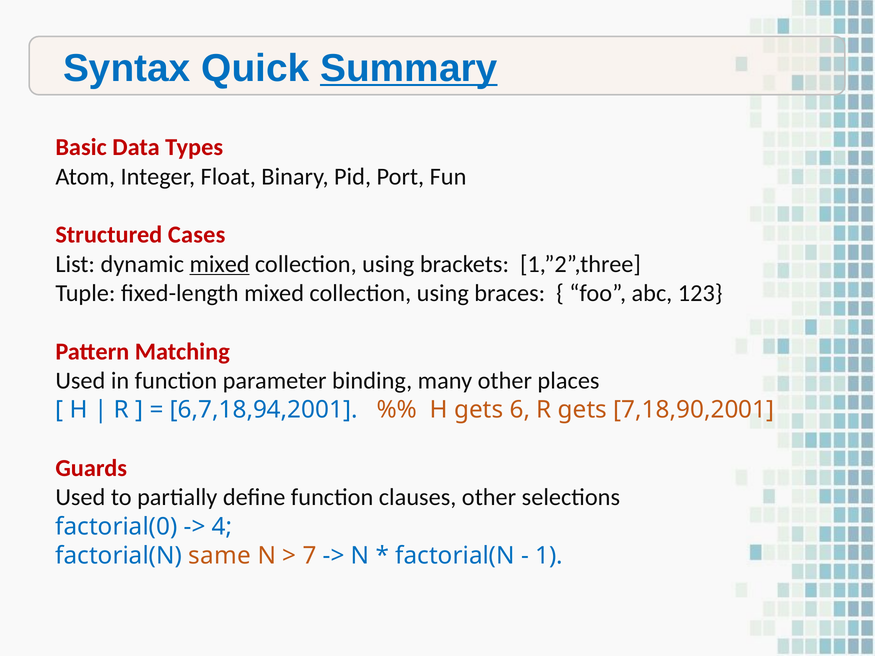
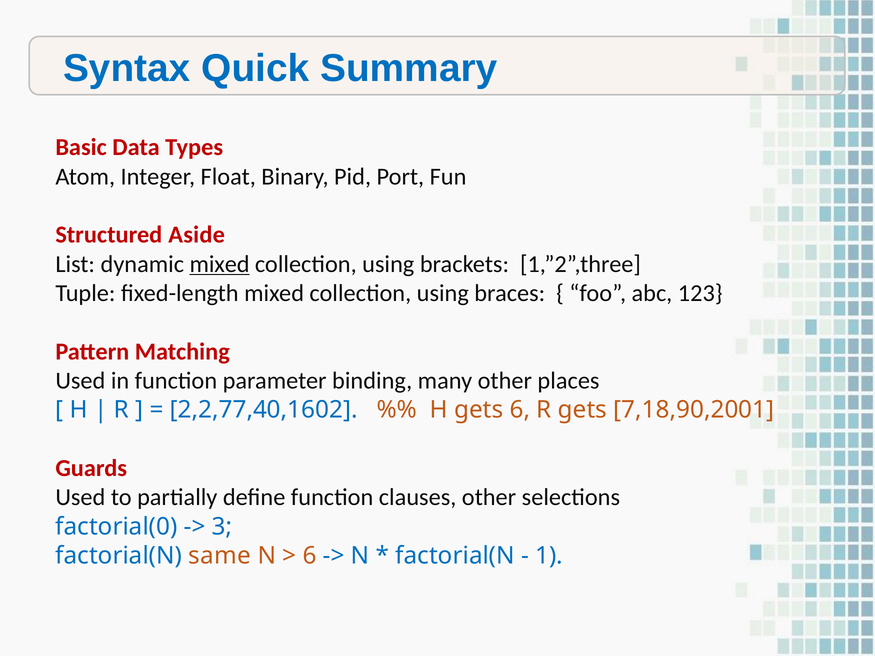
Summary underline: present -> none (409, 68)
Cases: Cases -> Aside (197, 235)
6,7,18,94,2001: 6,7,18,94,2001 -> 2,2,77,40,1602 (264, 410)
4: 4 -> 3 (222, 527)
7: 7 -> 6 (310, 556)
